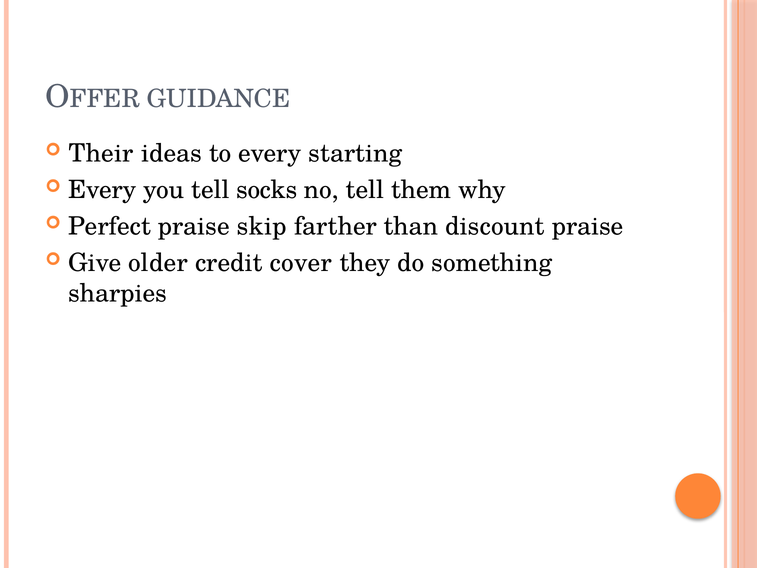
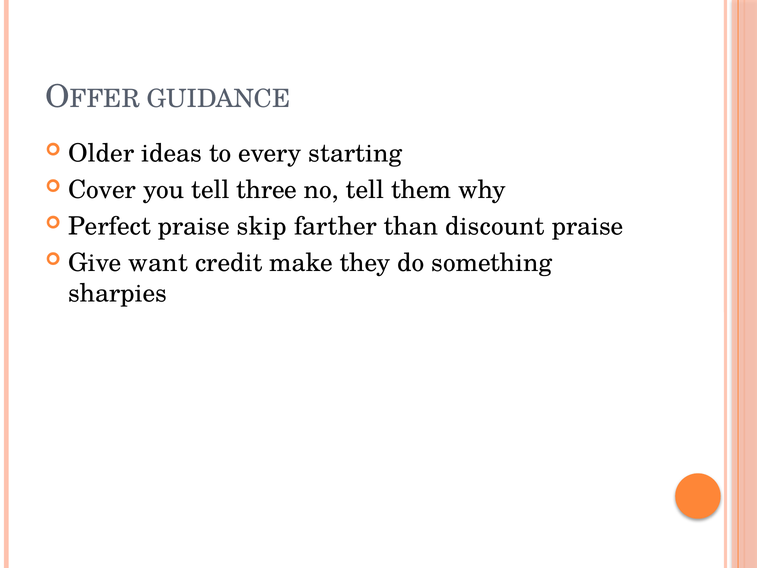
Their: Their -> Older (101, 153)
Every: Every -> Cover (102, 190)
socks: socks -> three (267, 190)
older: older -> want (158, 263)
cover: cover -> make (301, 263)
